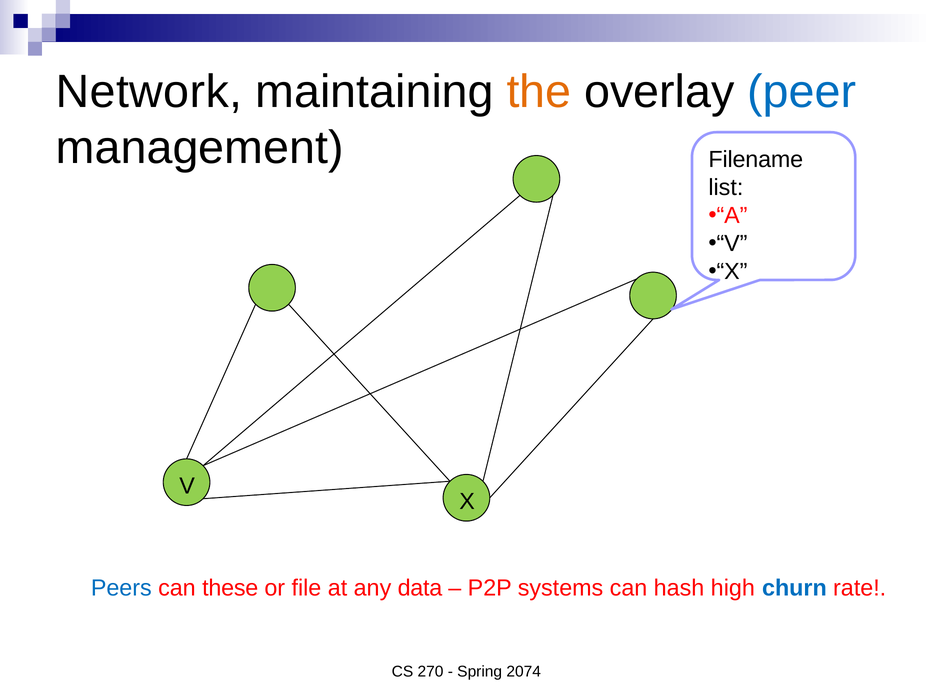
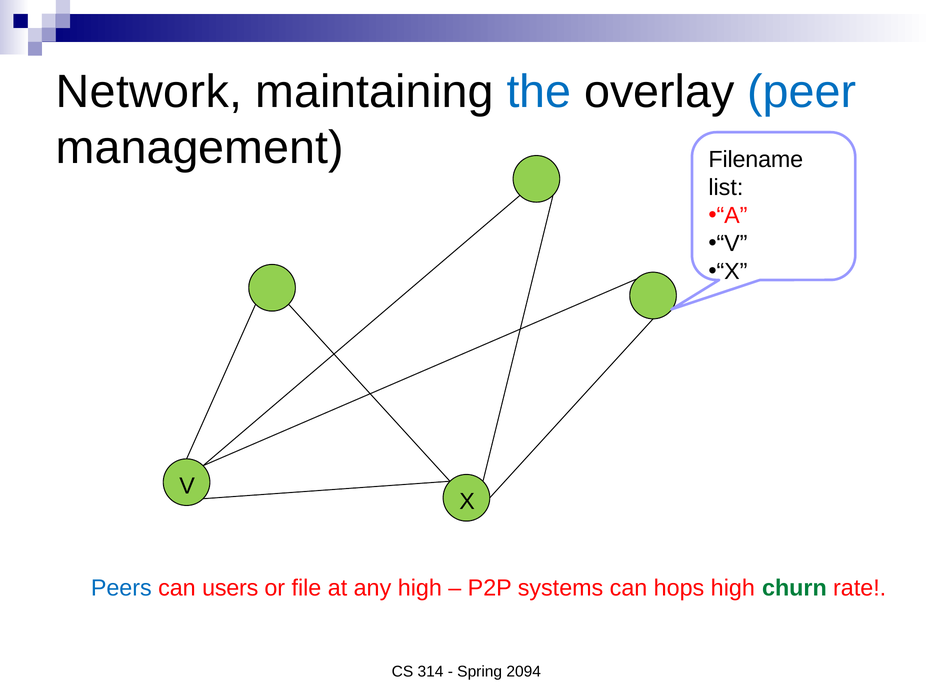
the colour: orange -> blue (539, 92)
these: these -> users (230, 588)
any data: data -> high (420, 588)
hash: hash -> hops (679, 588)
churn colour: blue -> green (794, 588)
270: 270 -> 314 (430, 671)
2074: 2074 -> 2094 (524, 671)
